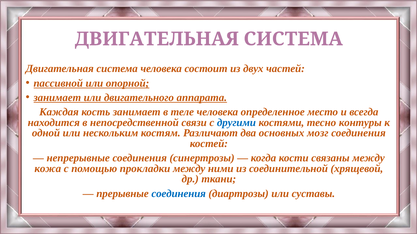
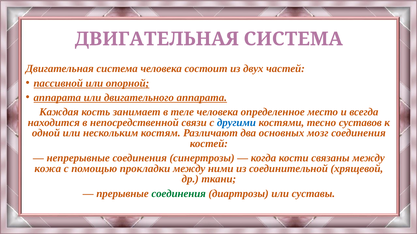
занимает: занимает -> аппарата (57, 98)
контуры: контуры -> суставов (360, 123)
соединения colour: blue -> green (179, 194)
